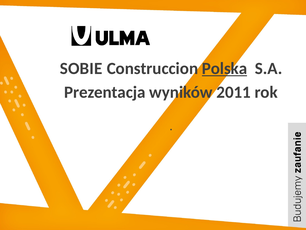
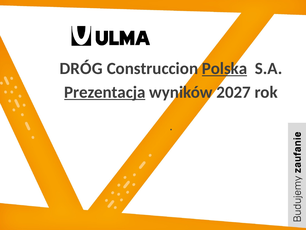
SOBIE: SOBIE -> DRÓG (81, 68)
Prezentacja underline: none -> present (105, 92)
2011: 2011 -> 2027 (234, 92)
